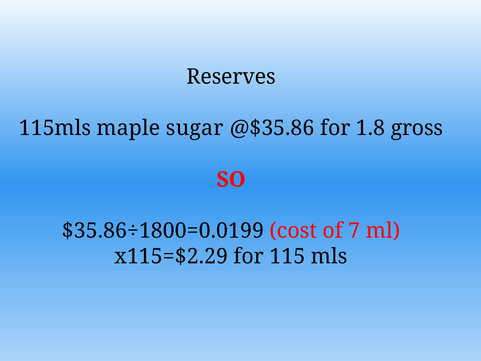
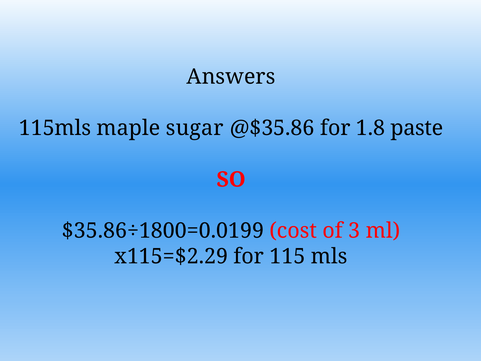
Reserves: Reserves -> Answers (231, 77)
gross: gross -> paste (417, 128)
7: 7 -> 3 (354, 231)
